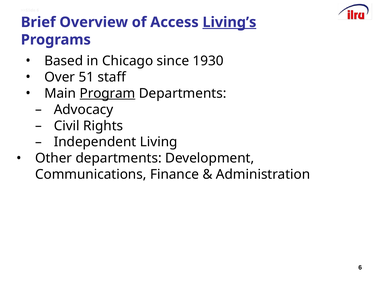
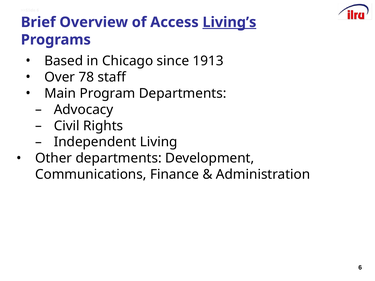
1930: 1930 -> 1913 (208, 61)
51: 51 -> 78 (86, 77)
Program underline: present -> none (107, 93)
